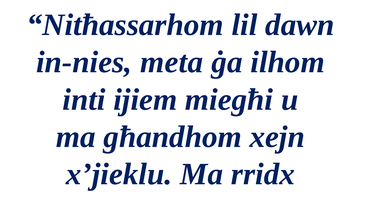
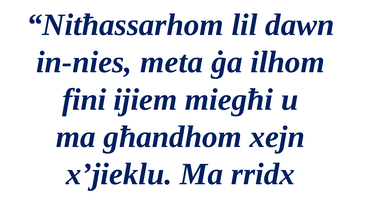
inti: inti -> fini (84, 100)
